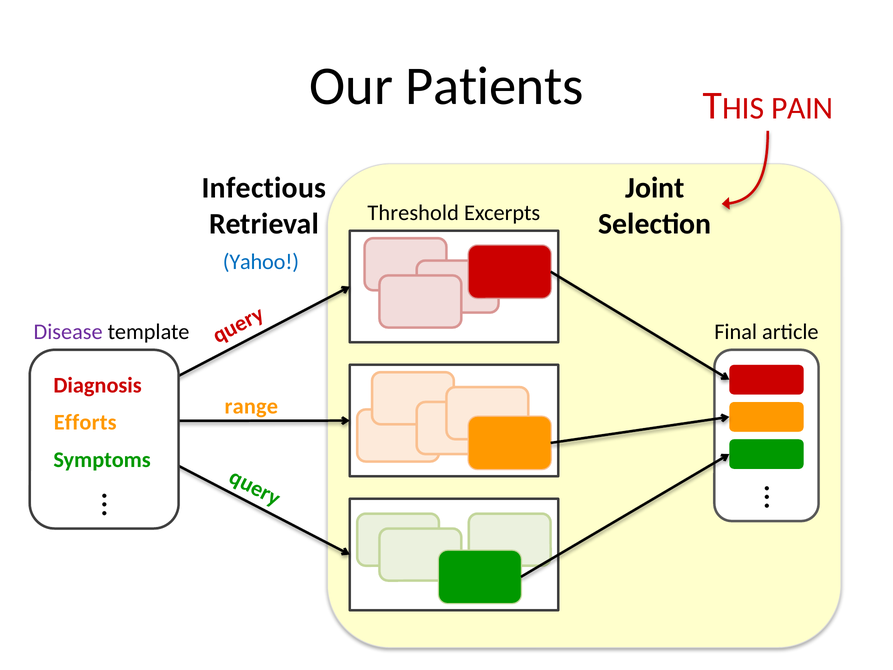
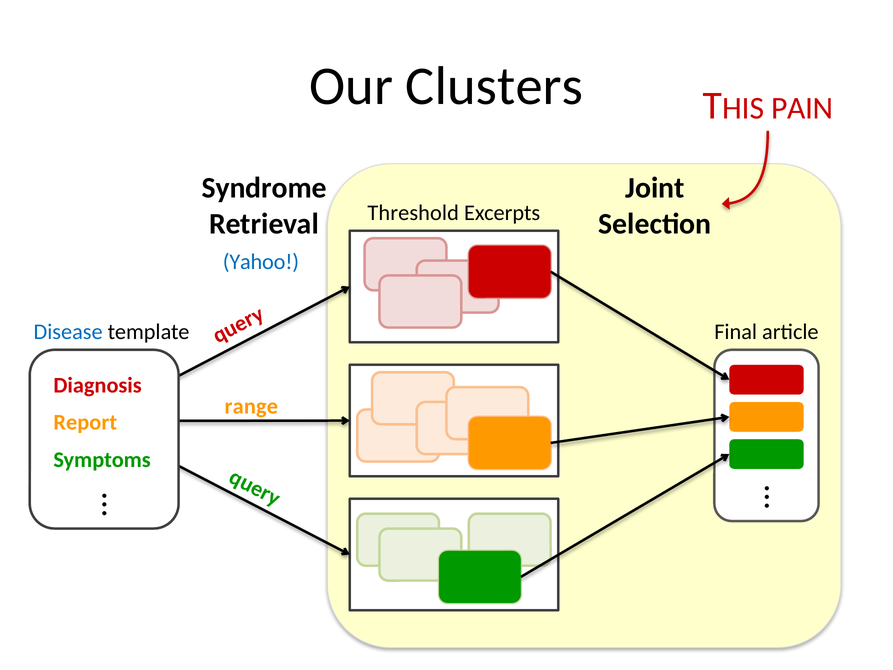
Patients: Patients -> Clusters (494, 86)
Infectious: Infectious -> Syndrome (264, 188)
Disease colour: purple -> blue (68, 332)
Efforts: Efforts -> Report (85, 422)
